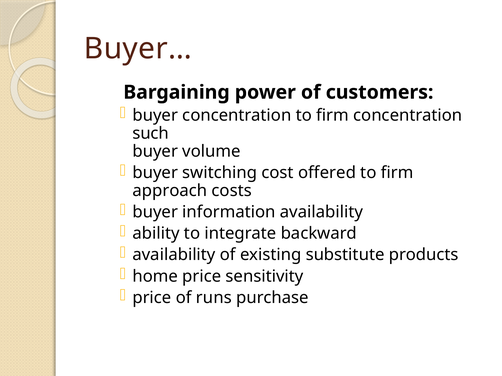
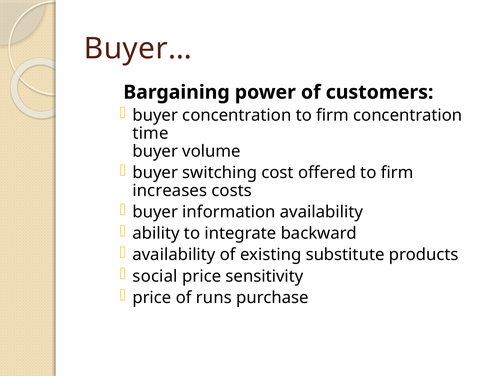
such: such -> time (151, 133)
approach: approach -> increases (170, 191)
home: home -> social (155, 277)
